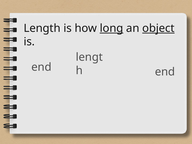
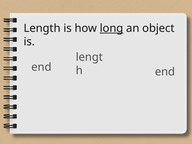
object underline: present -> none (158, 28)
